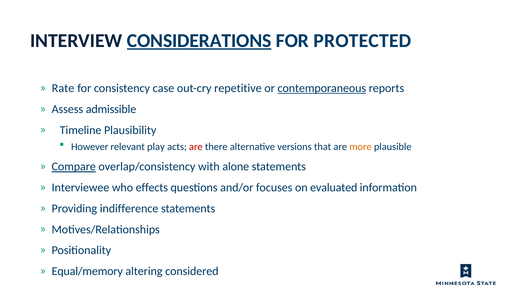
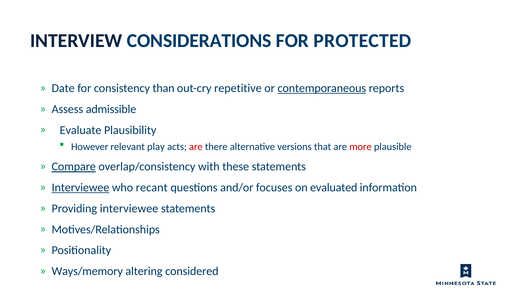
CONSIDERATIONS underline: present -> none (199, 41)
Rate: Rate -> Date (63, 88)
case: case -> than (164, 88)
Timeline: Timeline -> Evaluate (81, 130)
more colour: orange -> red (361, 147)
alone: alone -> these (236, 167)
Interviewee underline: none -> present (80, 188)
effects: effects -> recant (152, 188)
Providing indifference: indifference -> interviewee (129, 209)
Equal/memory: Equal/memory -> Ways/memory (87, 271)
